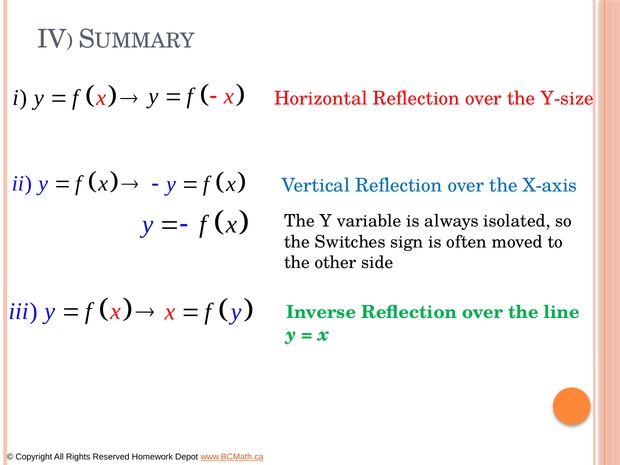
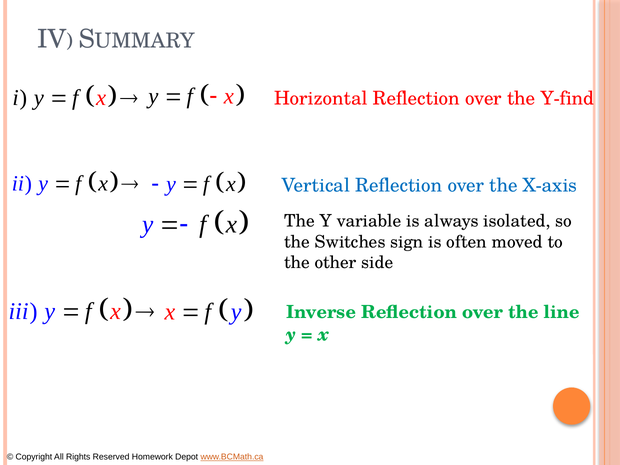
Y-size: Y-size -> Y-find (567, 98)
